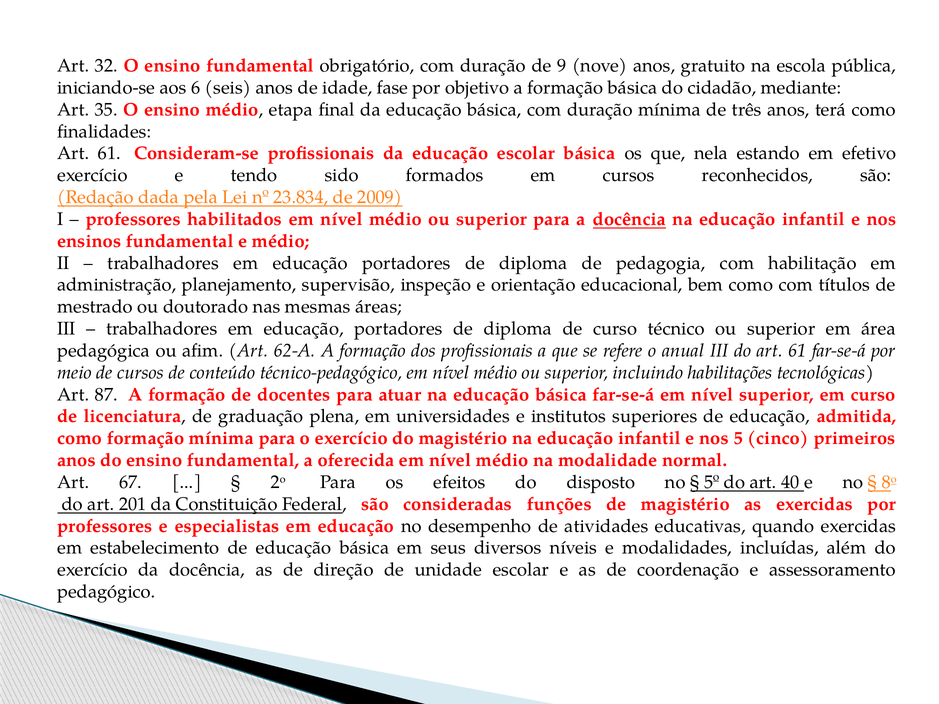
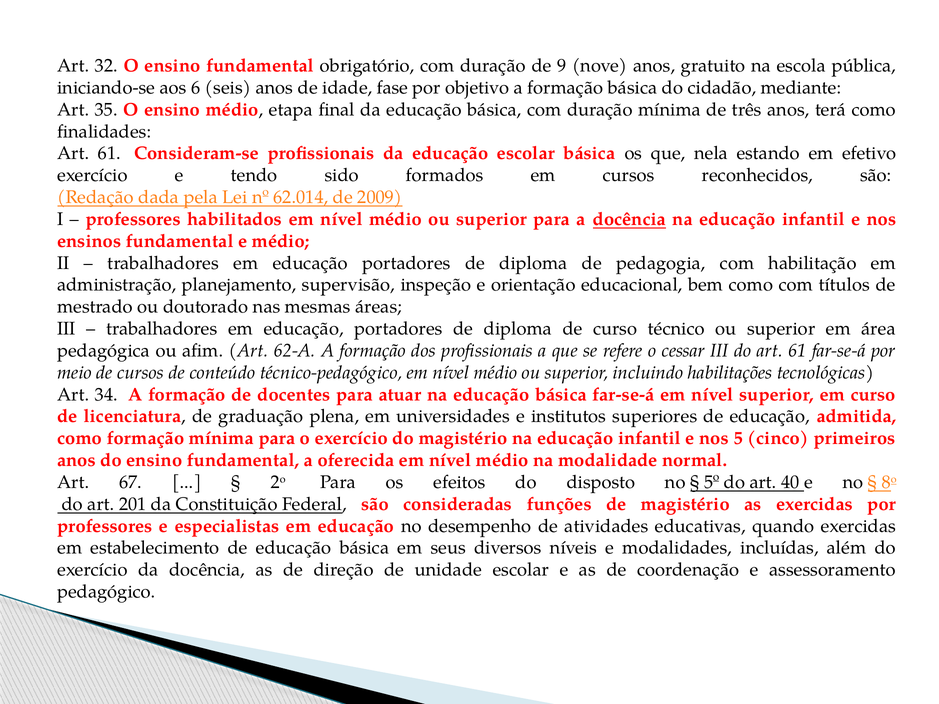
23.834: 23.834 -> 62.014 (301, 197)
anual: anual -> cessar (683, 351)
87: 87 -> 34 (106, 395)
